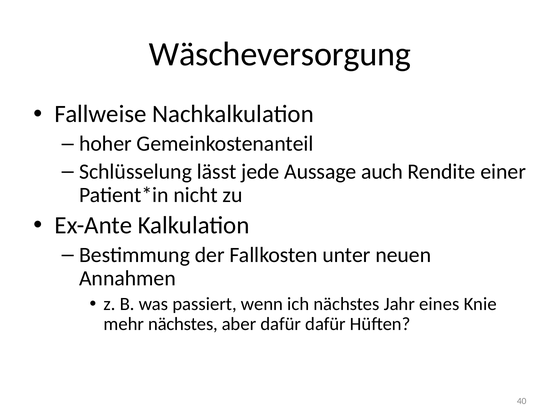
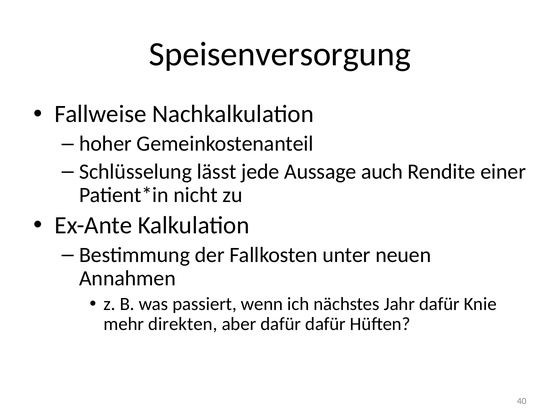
Wäscheversorgung: Wäscheversorgung -> Speisenversorgung (280, 54)
Jahr eines: eines -> dafür (439, 304)
mehr nächstes: nächstes -> direkten (183, 324)
